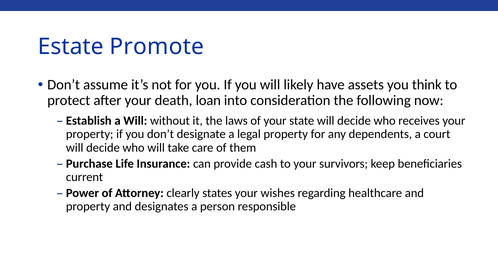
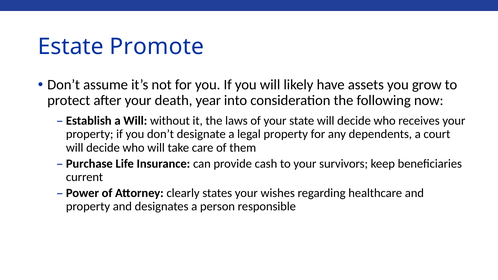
think: think -> grow (427, 85)
loan: loan -> year (208, 101)
